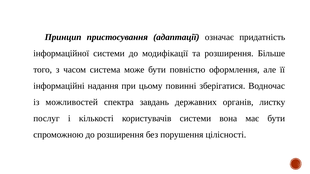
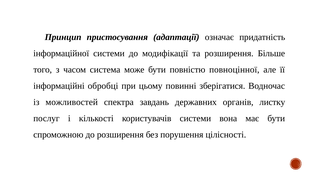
оформлення: оформлення -> повноцінної (234, 70)
надання: надання -> обробці (103, 86)
